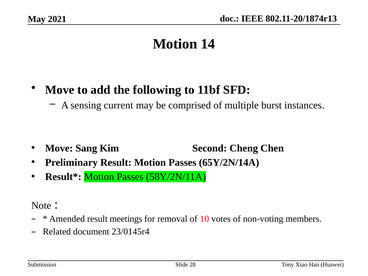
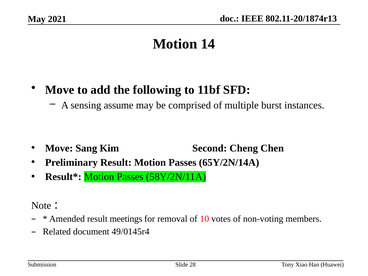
current: current -> assume (119, 105)
23/0145r4: 23/0145r4 -> 49/0145r4 (131, 232)
